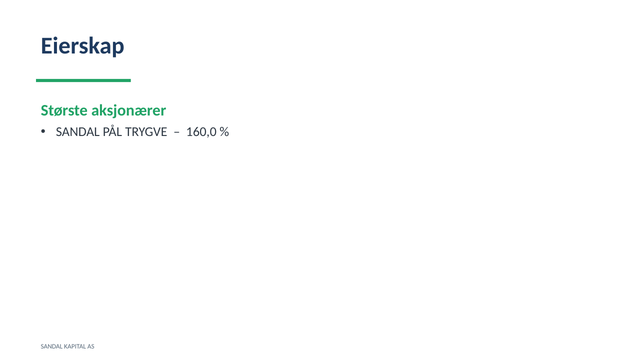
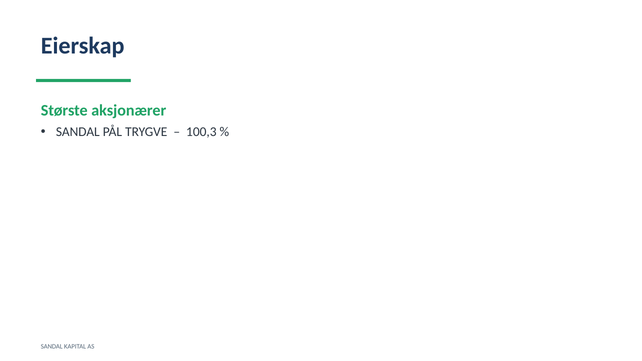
160,0: 160,0 -> 100,3 (201, 132)
